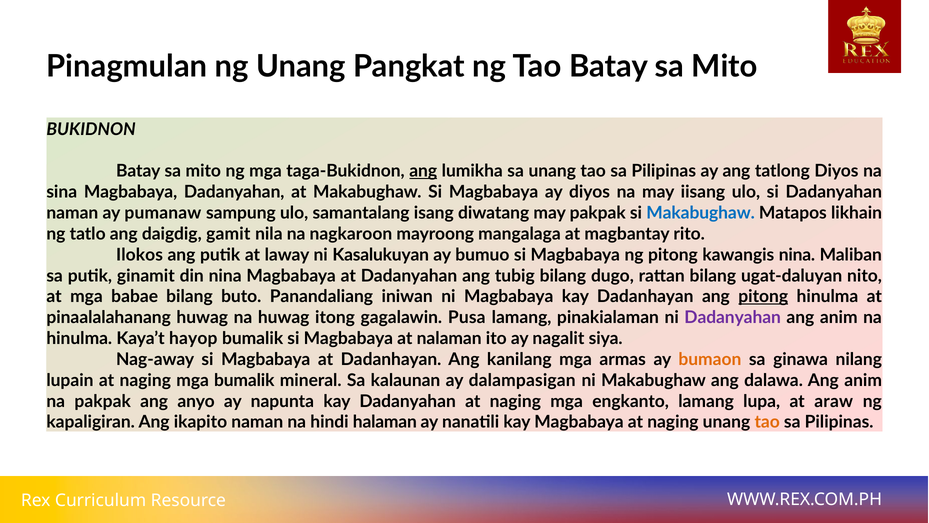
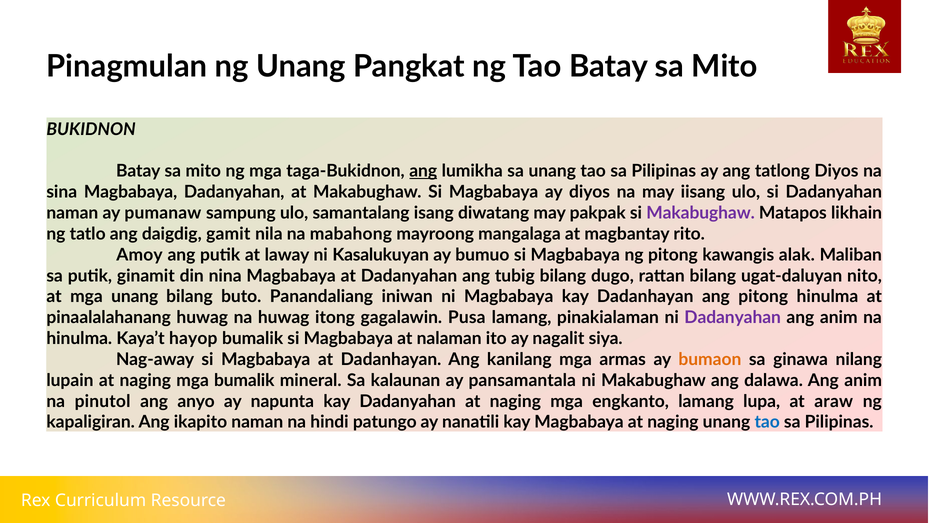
Makabughaw colour: blue -> purple (701, 213)
nagkaroon: nagkaroon -> mabahong (351, 234)
Ilokos: Ilokos -> Amoy (139, 255)
kawangis nina: nina -> alak (797, 255)
mga babae: babae -> unang (135, 296)
pitong underline: present -> none (763, 296)
dalampasigan: dalampasigan -> pansamantala (522, 380)
na pakpak: pakpak -> pinutol (103, 401)
halaman: halaman -> patungo (385, 422)
tao colour: orange -> blue (767, 422)
